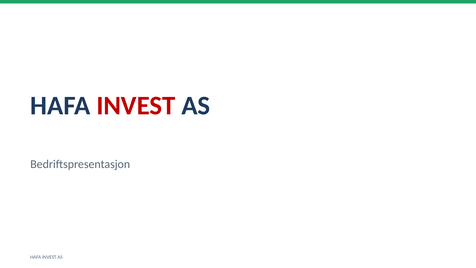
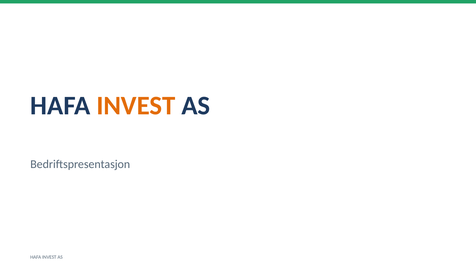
INVEST colour: red -> orange (136, 106)
